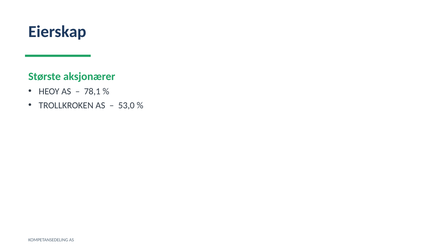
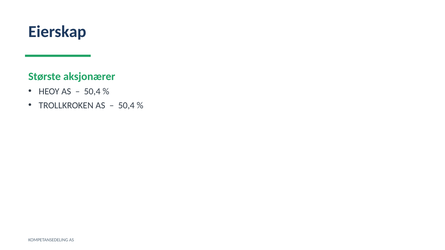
78,1: 78,1 -> 50,4 (92, 92)
53,0: 53,0 -> 50,4 (126, 105)
